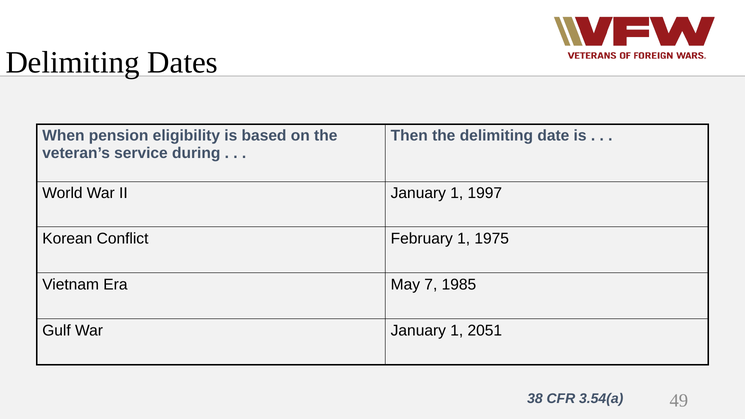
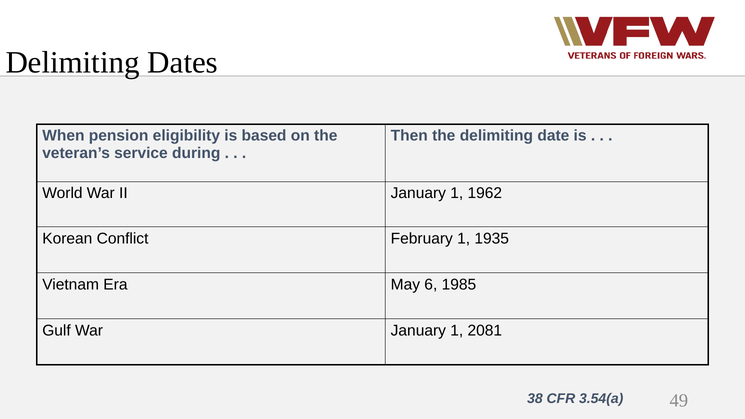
1997: 1997 -> 1962 (485, 193)
1975: 1975 -> 1935 (492, 239)
7: 7 -> 6 (431, 285)
2051: 2051 -> 2081 (485, 331)
